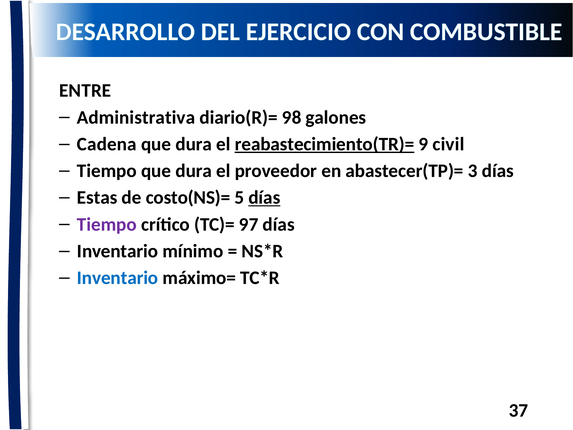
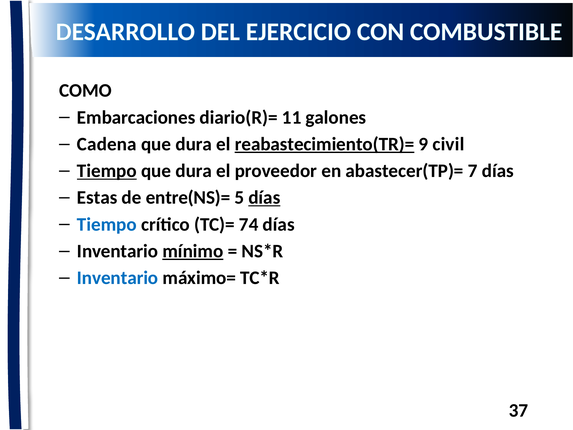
ENTRE: ENTRE -> COMO (85, 91)
Administrativa: Administrativa -> Embarcaciones (136, 117)
98: 98 -> 11 (292, 117)
Tiempo underline: none -> present (107, 171)
3: 3 -> 7 (473, 171)
costo(NS)=: costo(NS)= -> entre(NS)= (188, 198)
Tiempo colour: purple -> blue (107, 224)
97: 97 -> 74 (249, 224)
mínimo underline: none -> present (193, 251)
